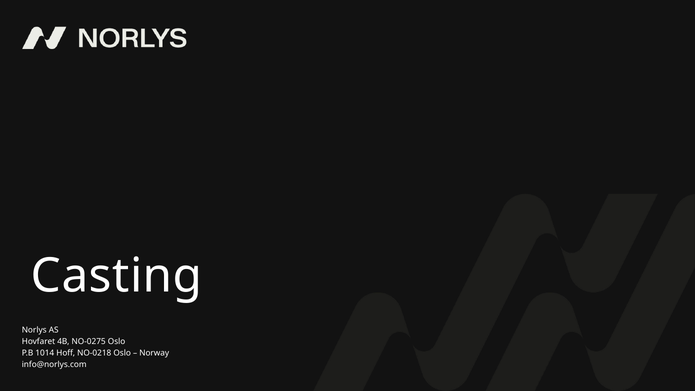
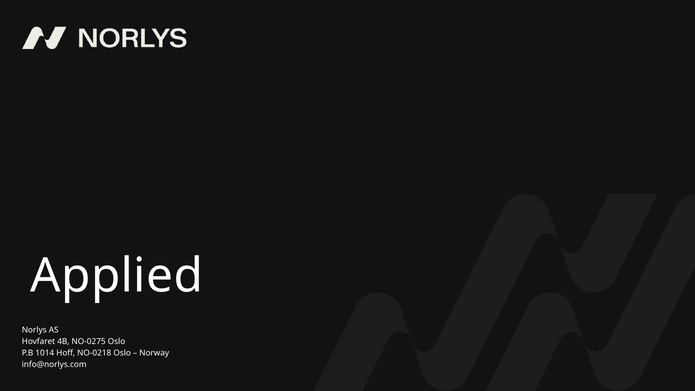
Casting: Casting -> Applied (117, 276)
